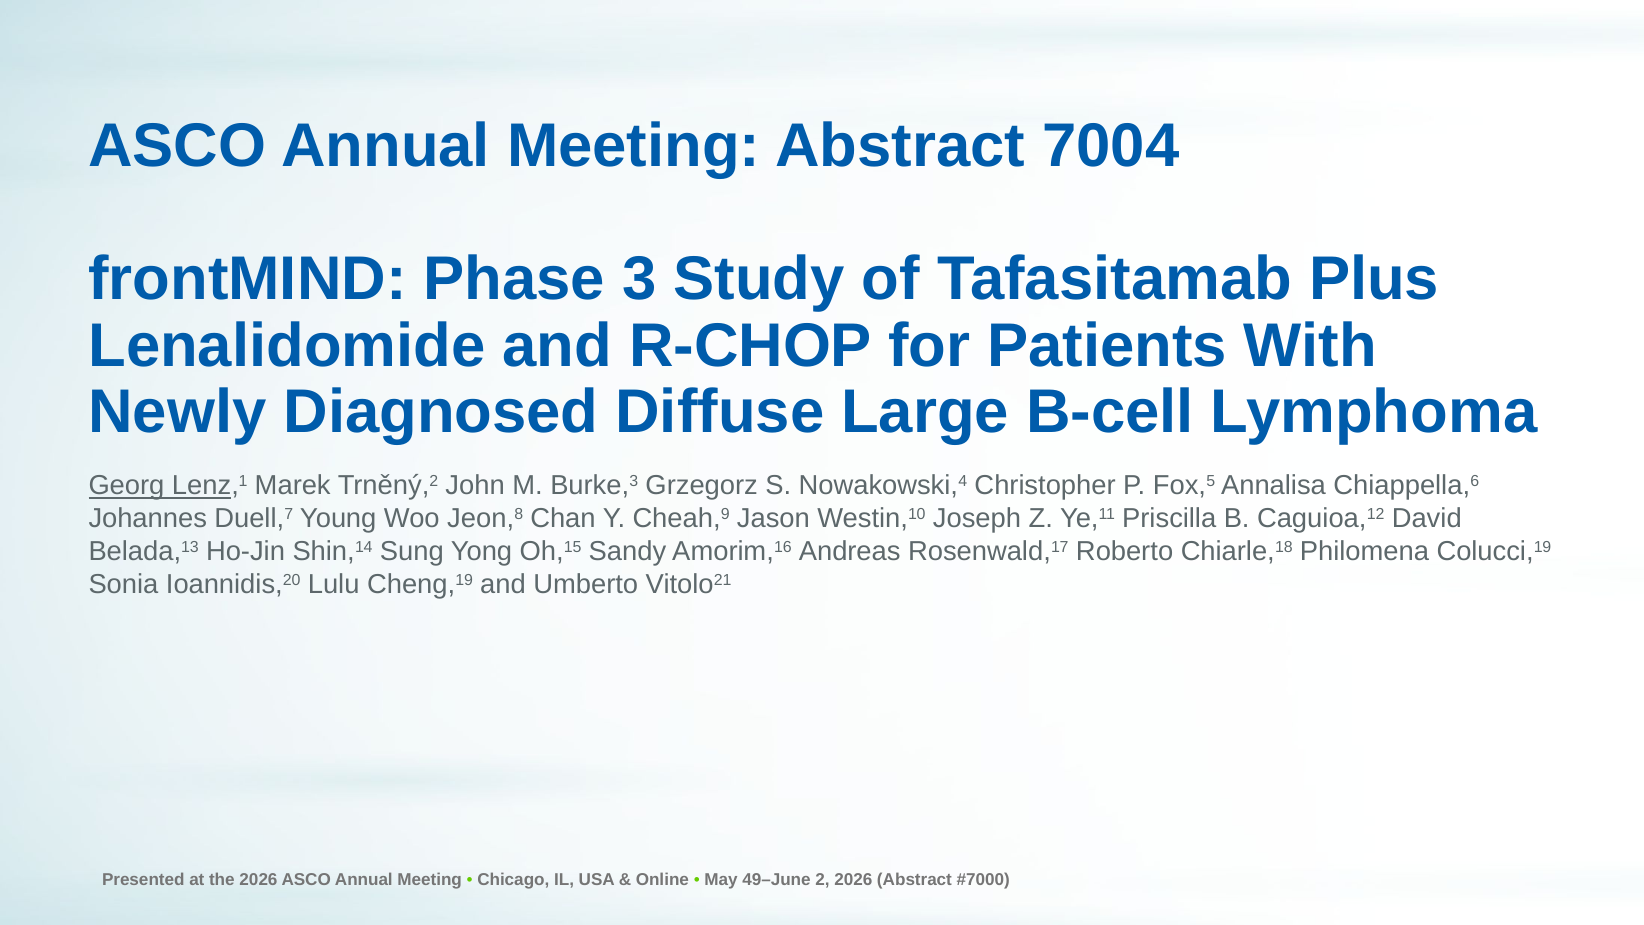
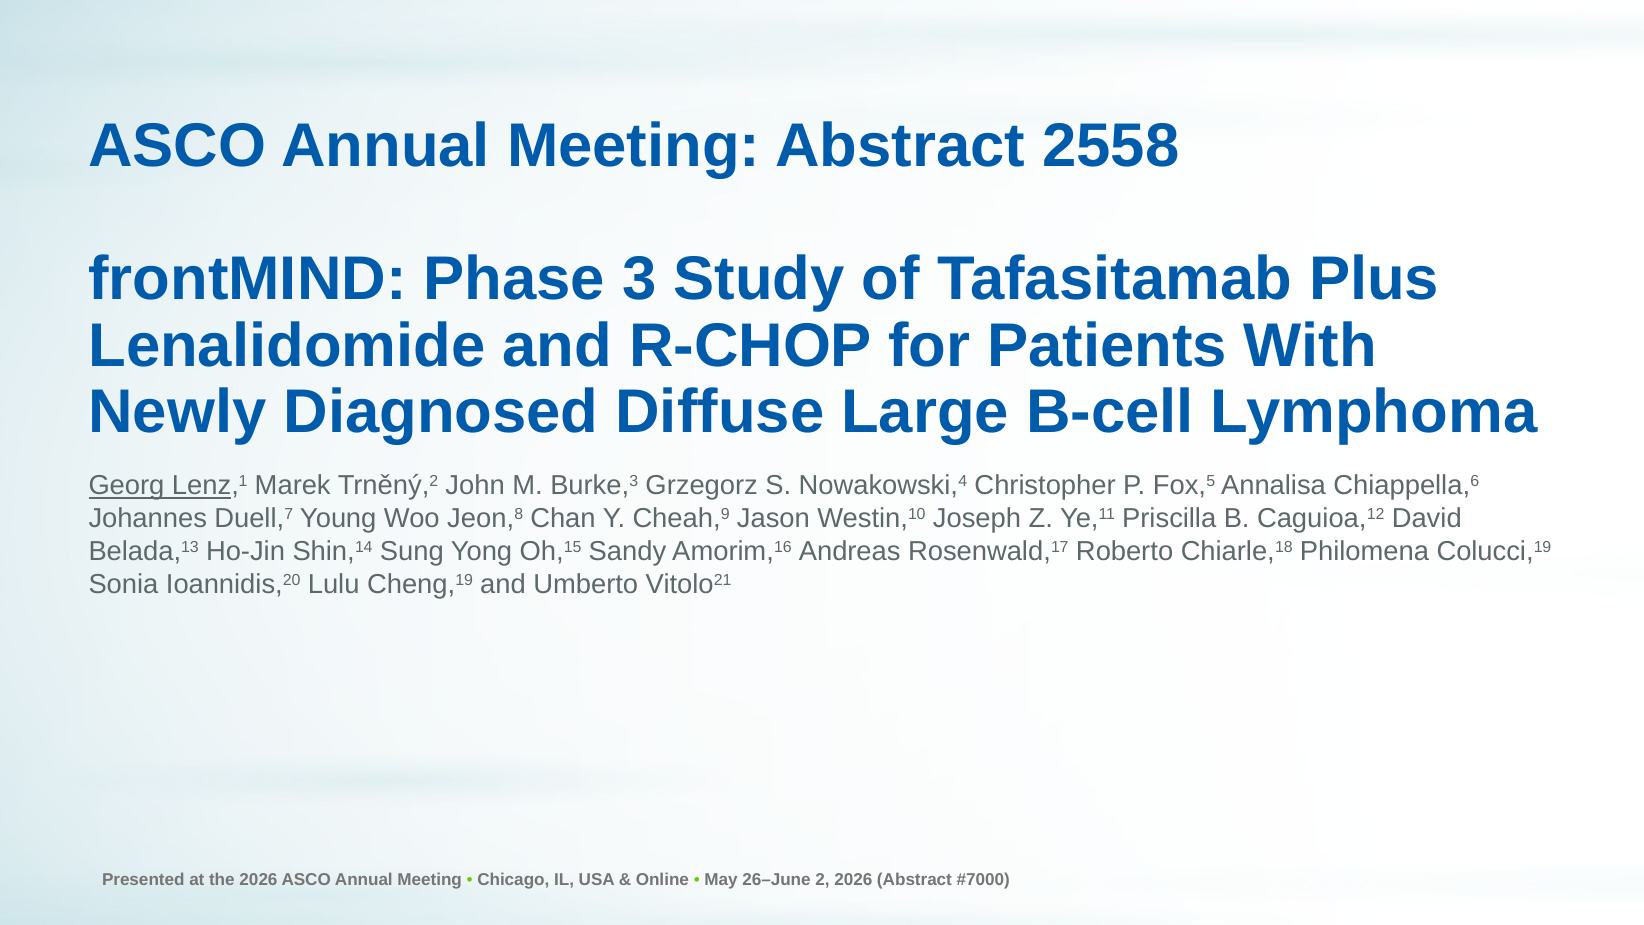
7004: 7004 -> 2558 (1111, 146)
49–June: 49–June -> 26–June (776, 880)
